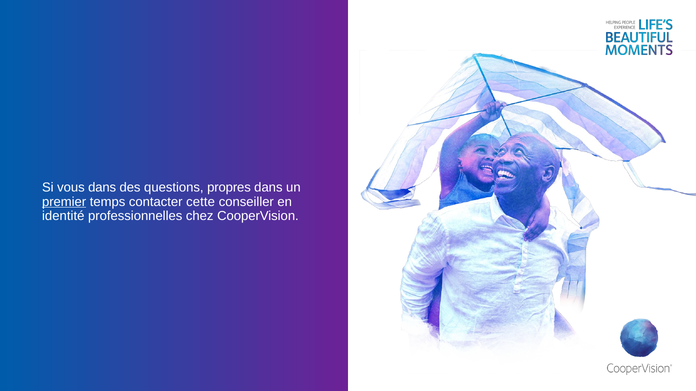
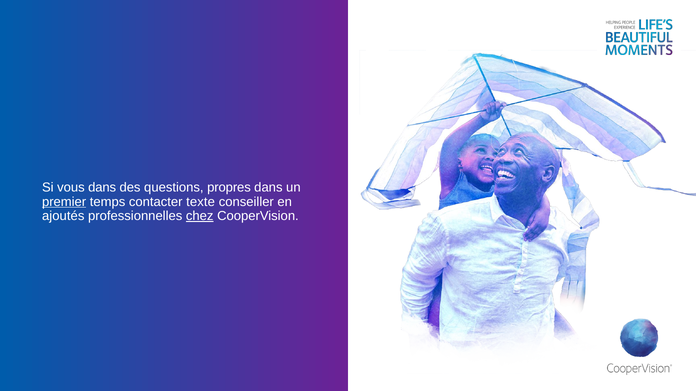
cette: cette -> texte (201, 202)
identité: identité -> ajoutés (63, 216)
chez underline: none -> present (200, 216)
